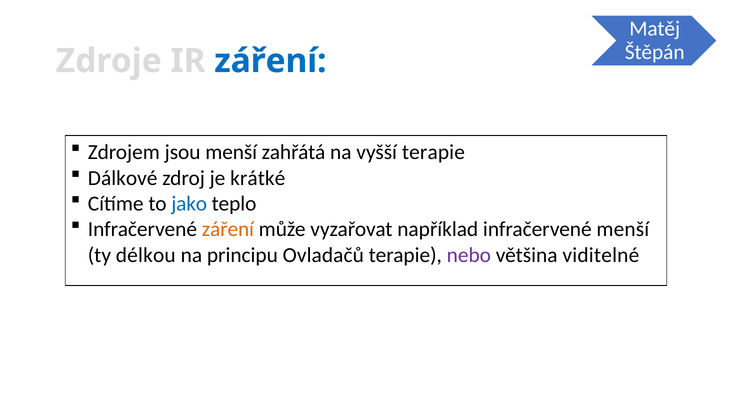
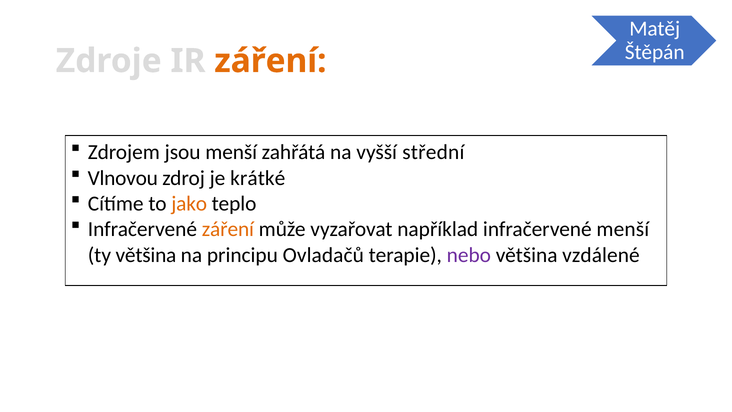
záření colour: blue -> orange (270, 61)
vyšší terapie: terapie -> střední (433, 152)
Dálkové: Dálkové -> Vlnovou (123, 178)
jako colour: blue -> orange (189, 204)
ty délkou: délkou -> většina (146, 255)
viditelné: viditelné -> vzdálené (601, 255)
